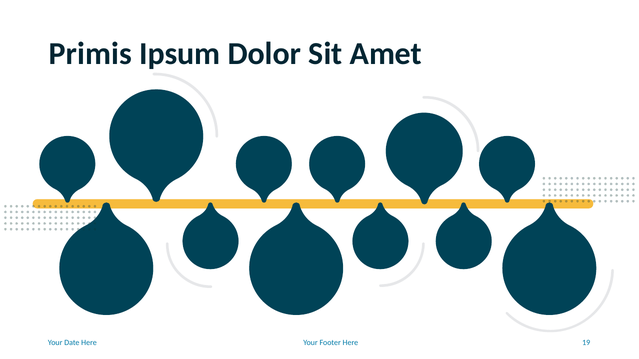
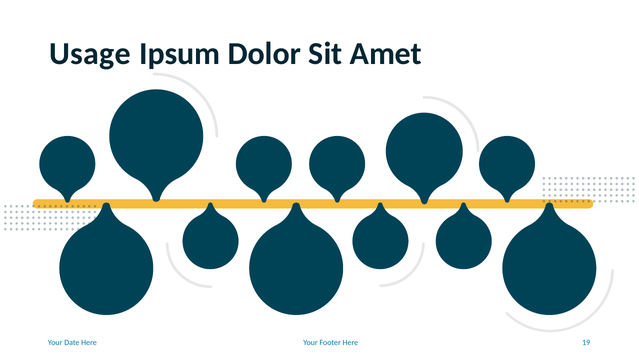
Primis: Primis -> Usage (90, 54)
